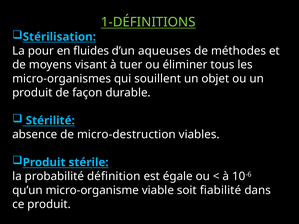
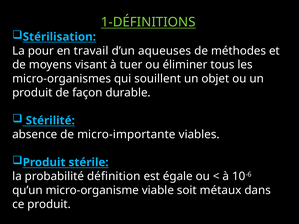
fluides: fluides -> travail (91, 51)
micro-destruction: micro-destruction -> micro-importante (126, 135)
fiabilité: fiabilité -> métaux (221, 190)
